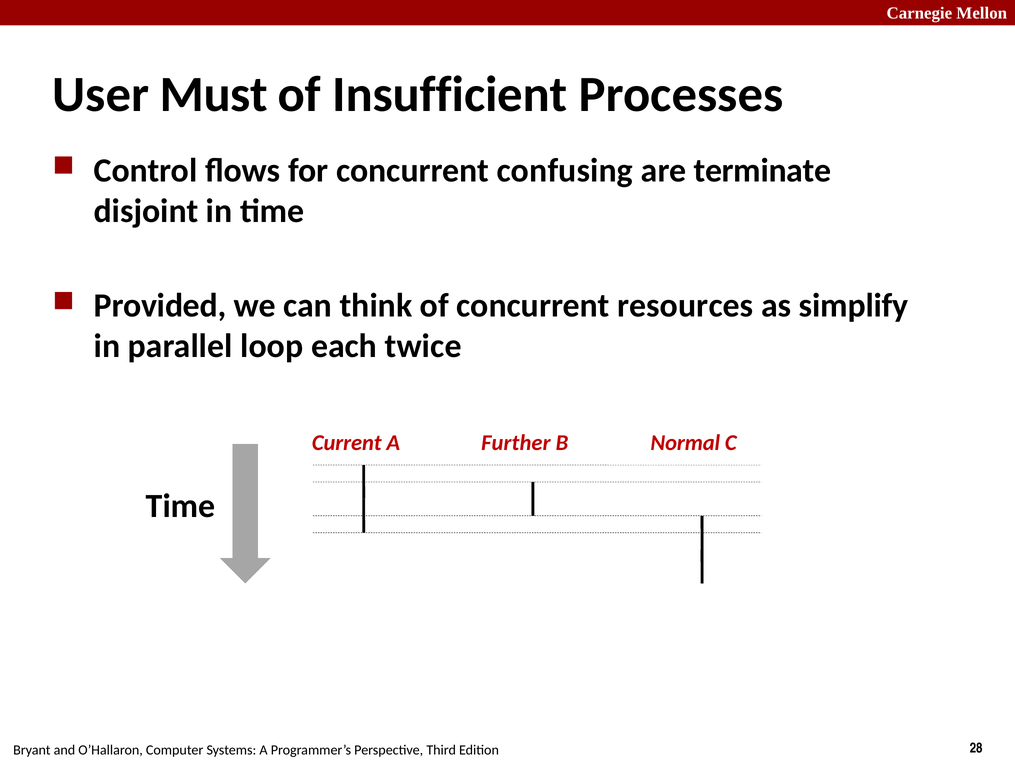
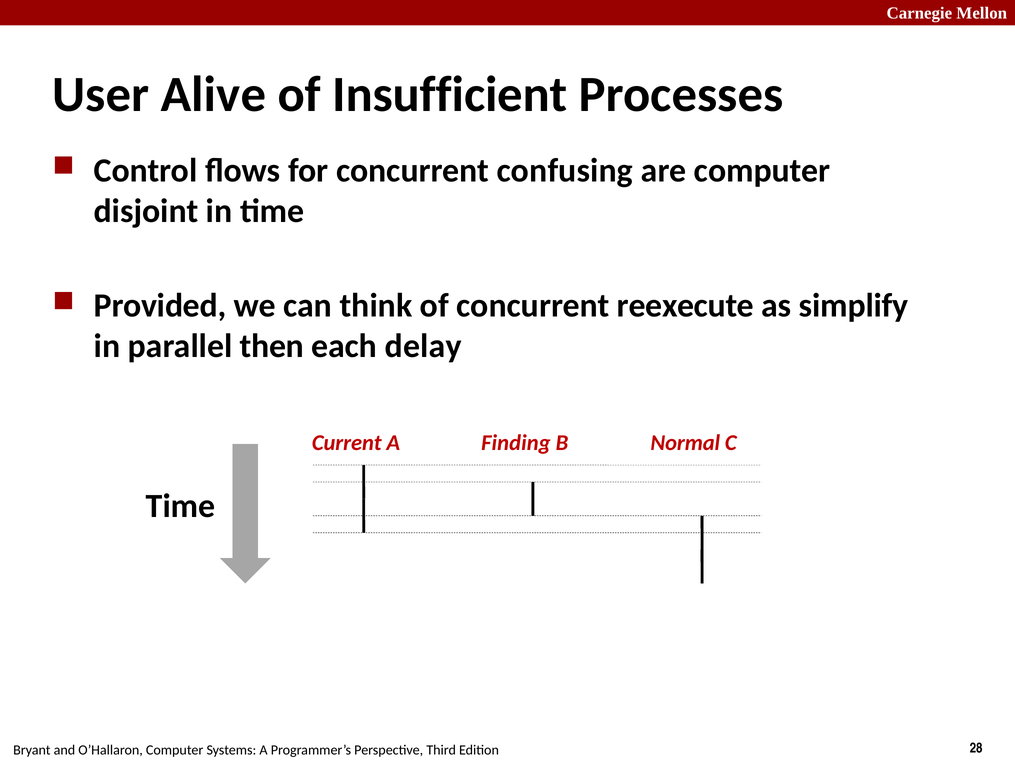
Must: Must -> Alive (213, 95)
are terminate: terminate -> computer (762, 170)
resources: resources -> reexecute (685, 306)
loop: loop -> then (272, 346)
twice: twice -> delay (423, 346)
Further: Further -> Finding (516, 443)
